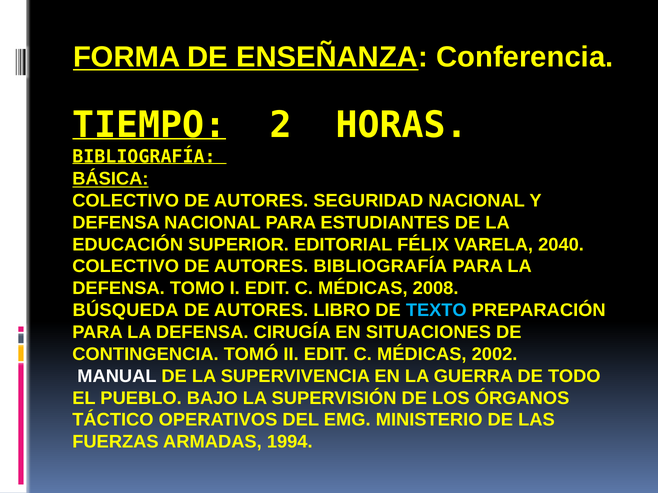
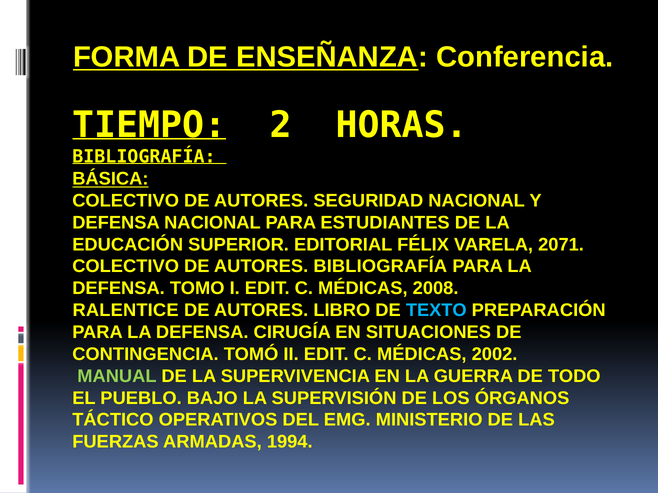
2040: 2040 -> 2071 (561, 245)
BÚSQUEDA: BÚSQUEDA -> RALENTICE (126, 311)
MANUAL colour: white -> light green (117, 376)
